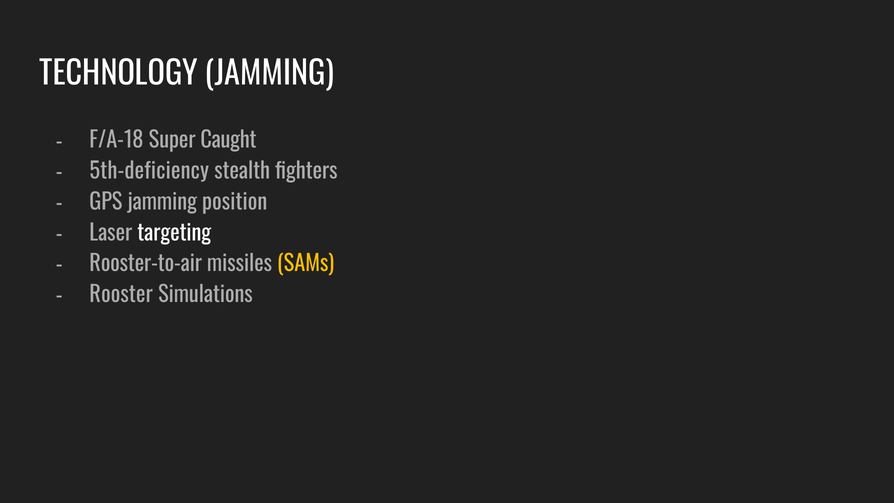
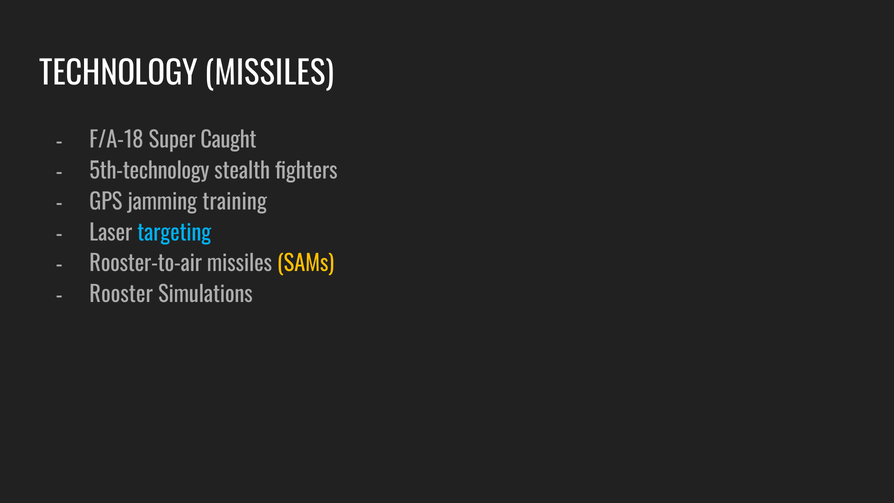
TECHNOLOGY JAMMING: JAMMING -> MISSILES (269, 74)
5th-deficiency: 5th-deficiency -> 5th-technology (149, 171)
position: position -> training (235, 202)
targeting colour: white -> light blue (174, 233)
